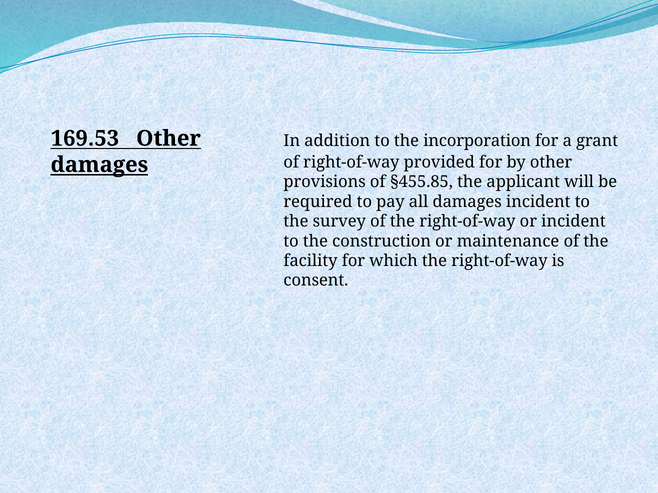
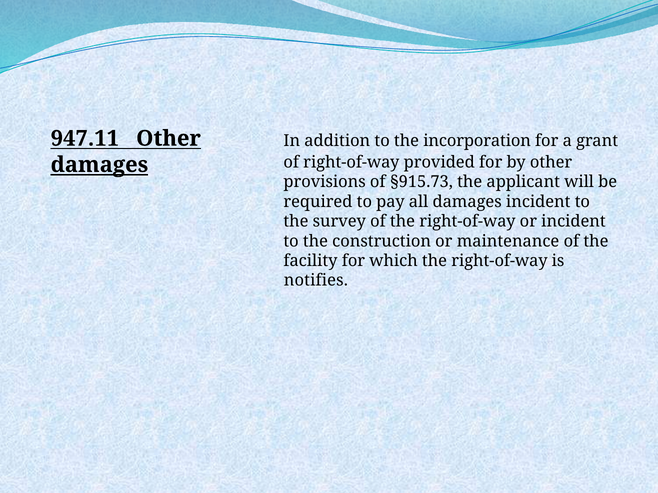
169.53: 169.53 -> 947.11 (85, 139)
§455.85: §455.85 -> §915.73 (421, 182)
consent: consent -> notifies (316, 281)
